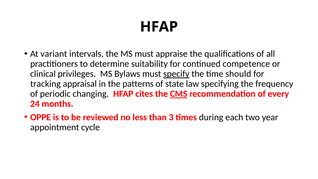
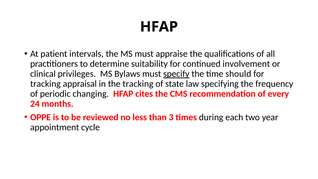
variant: variant -> patient (54, 54)
competence: competence -> involvement (246, 64)
the patterns: patterns -> tracking (138, 84)
CMS underline: present -> none (179, 94)
